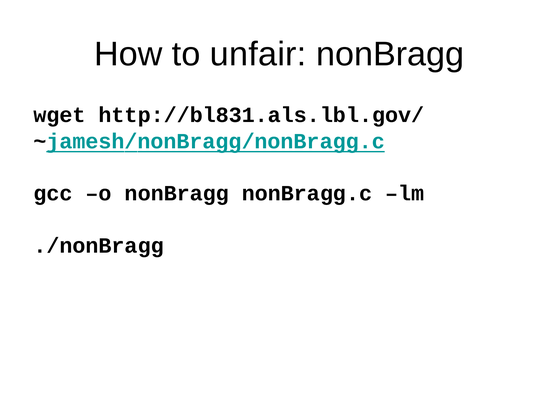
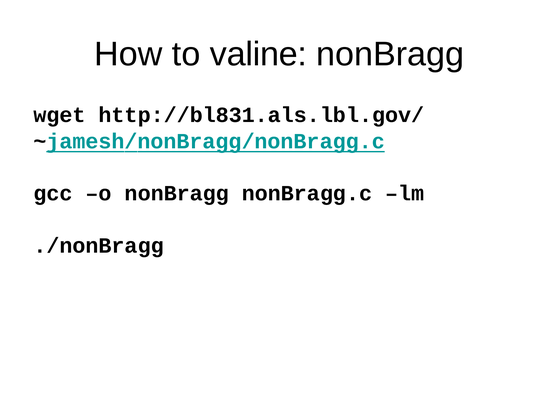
unfair: unfair -> valine (258, 54)
